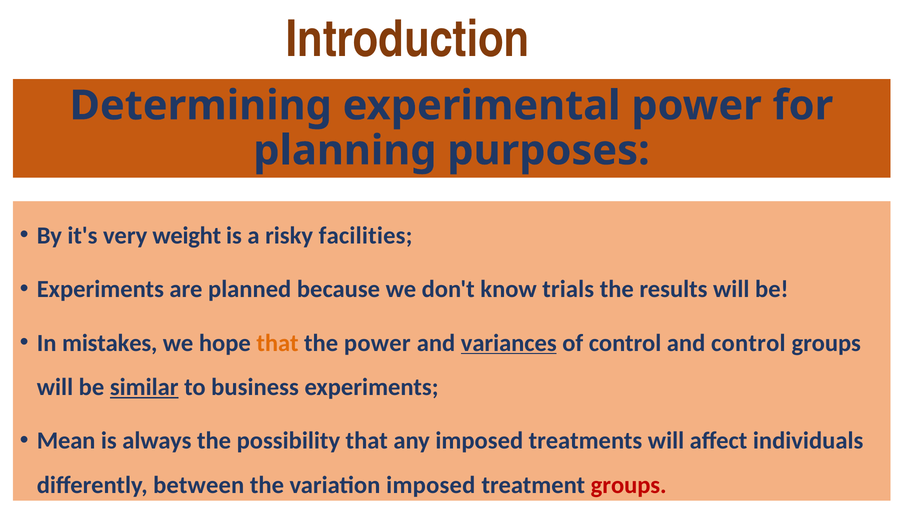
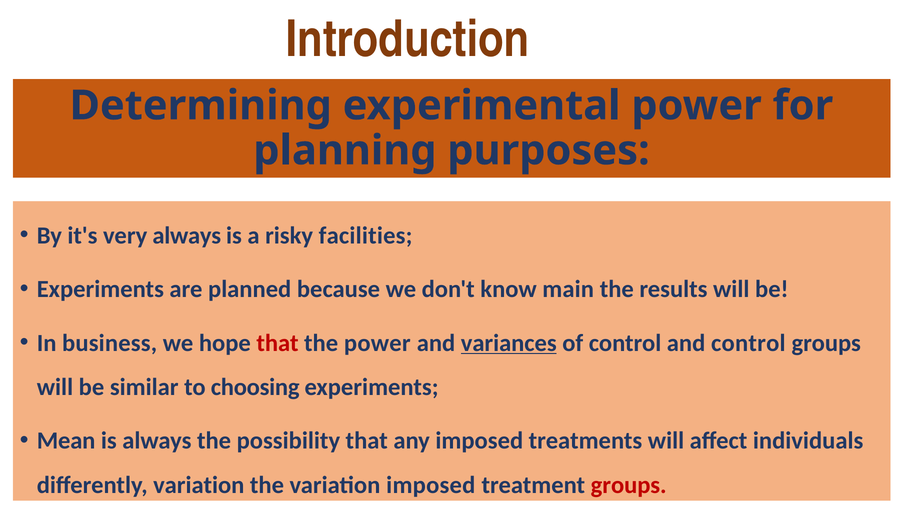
very weight: weight -> always (187, 236)
trials: trials -> main (568, 289)
mistakes: mistakes -> business (110, 343)
that colour: orange -> red (278, 343)
similar underline: present -> none (144, 387)
business: business -> choosing (255, 387)
differently between: between -> variation (199, 485)
